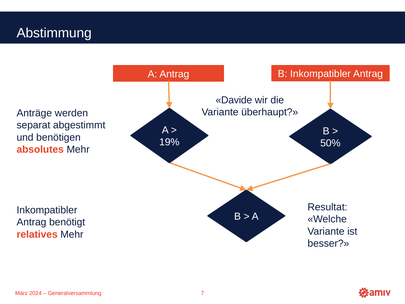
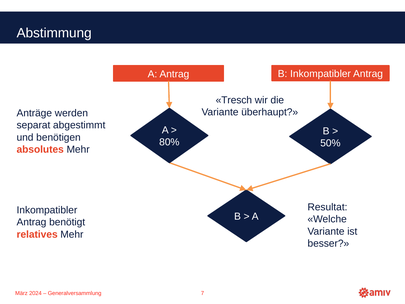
Davide: Davide -> Tresch (234, 100)
19%: 19% -> 80% (169, 142)
